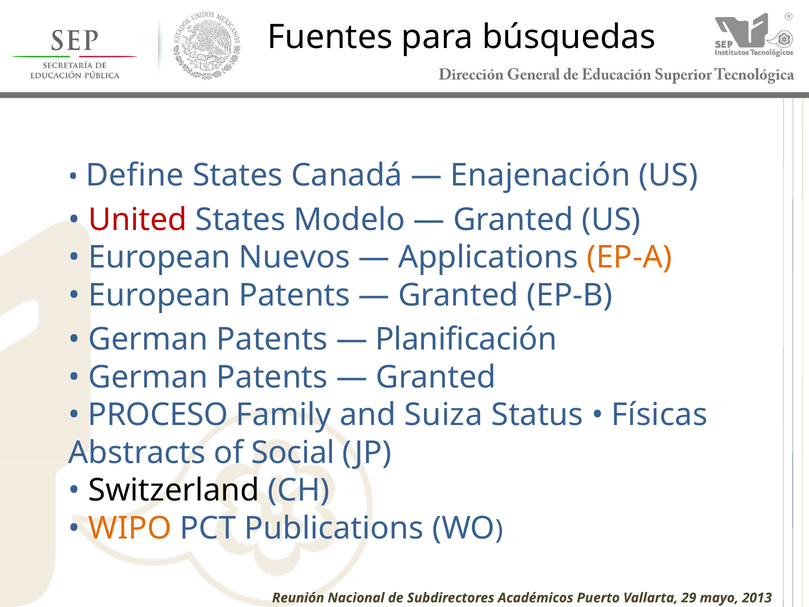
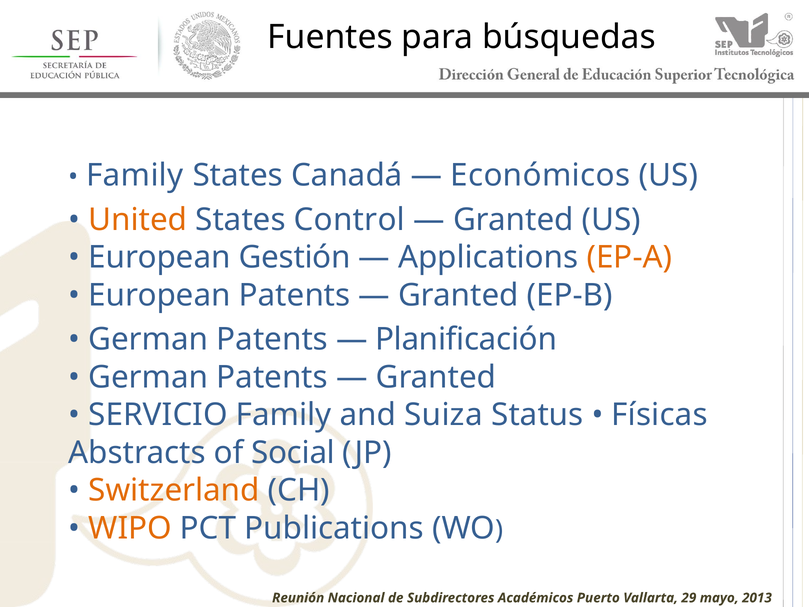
Define: Define -> Family (135, 176)
Enajenación: Enajenación -> Económicos (540, 176)
United colour: red -> orange (138, 220)
Modelo: Modelo -> Control (349, 220)
Nuevos: Nuevos -> Gestión (295, 257)
PROCESO: PROCESO -> SERVICIO (158, 415)
Switzerland colour: black -> orange (174, 490)
